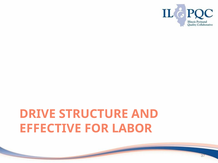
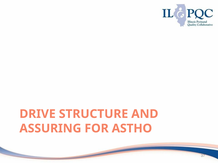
EFFECTIVE: EFFECTIVE -> ASSURING (50, 129)
LABOR: LABOR -> ASTHO (132, 129)
